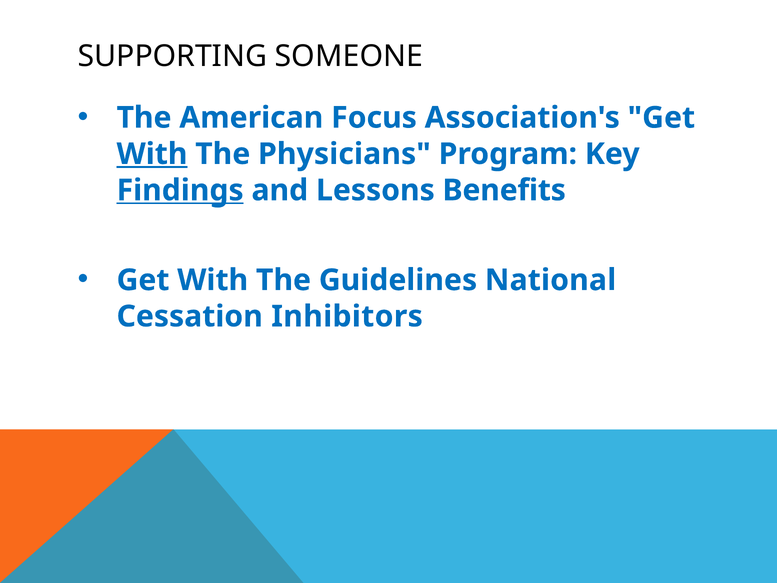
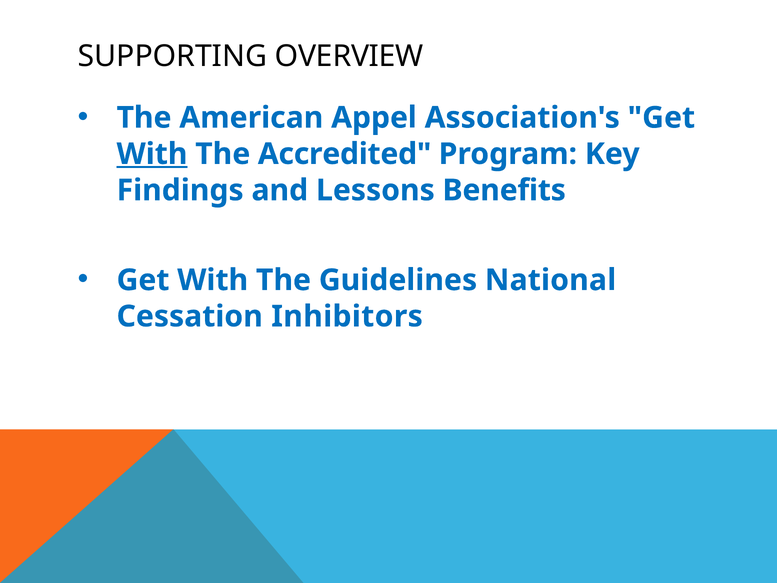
SOMEONE: SOMEONE -> OVERVIEW (349, 56)
Focus: Focus -> Appel (374, 118)
Physicians: Physicians -> Accredited (345, 154)
Findings underline: present -> none (180, 190)
